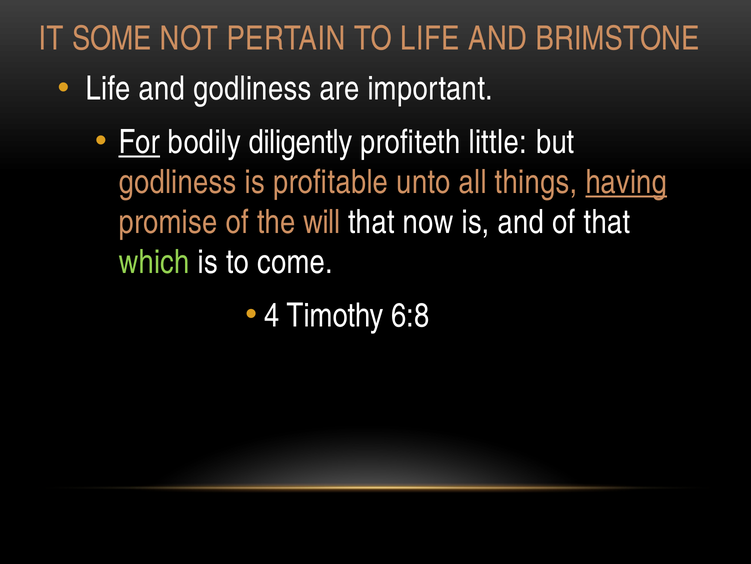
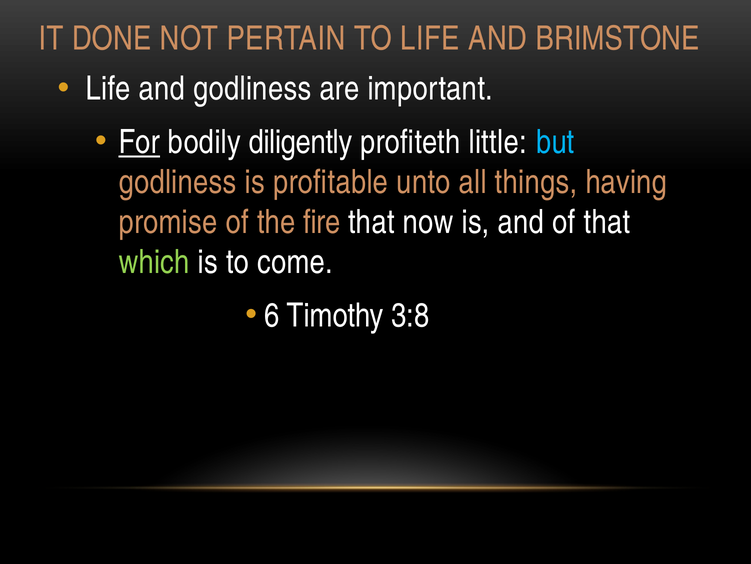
SOME: SOME -> DONE (112, 39)
but colour: white -> light blue (555, 142)
having underline: present -> none (626, 182)
will: will -> fire (322, 222)
4: 4 -> 6 (272, 315)
6:8: 6:8 -> 3:8 (410, 315)
